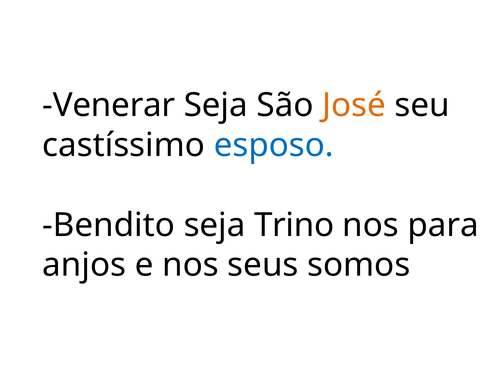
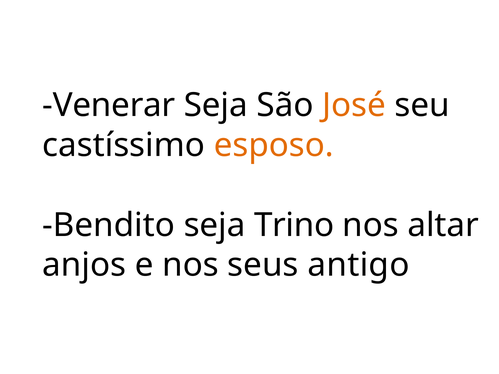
esposo colour: blue -> orange (274, 145)
para: para -> altar (443, 225)
somos: somos -> antigo (359, 265)
